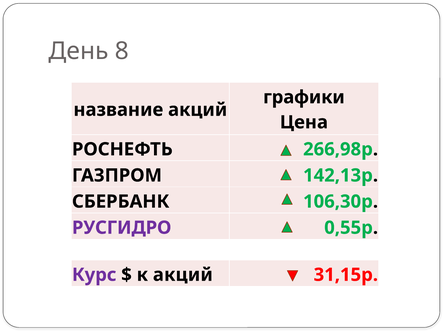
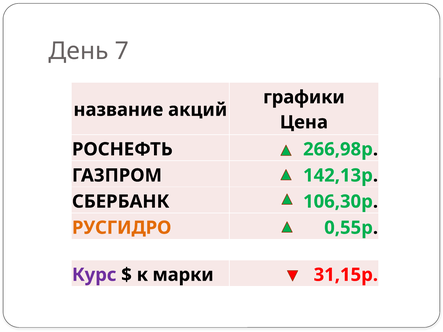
8: 8 -> 7 (122, 51)
РУСГИДРО colour: purple -> orange (122, 228)
к акций: акций -> марки (183, 275)
